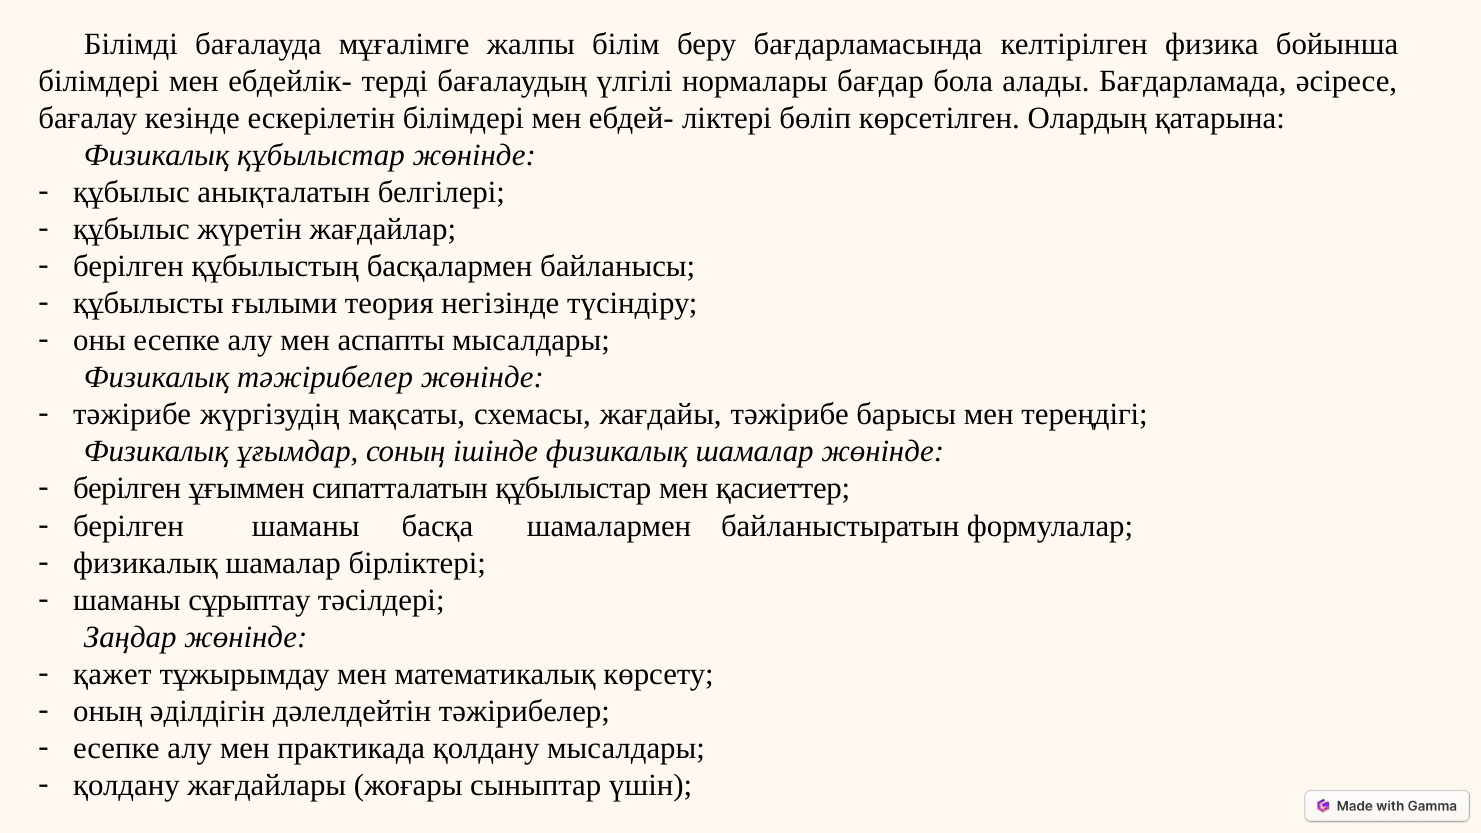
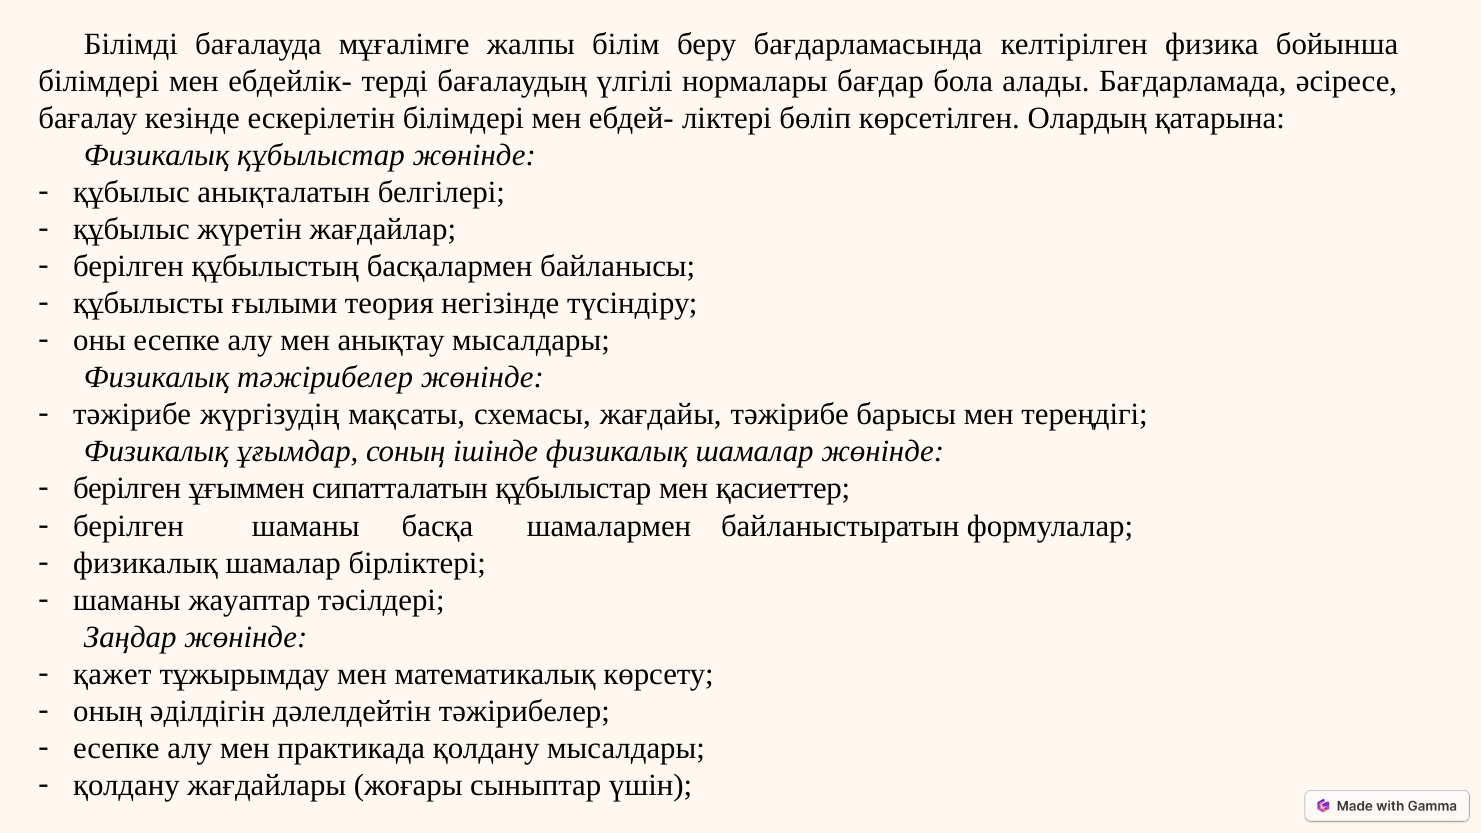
аспапты: аспапты -> анықтау (391, 341)
сұрыптау: сұрыптау -> жауаптар (250, 600)
